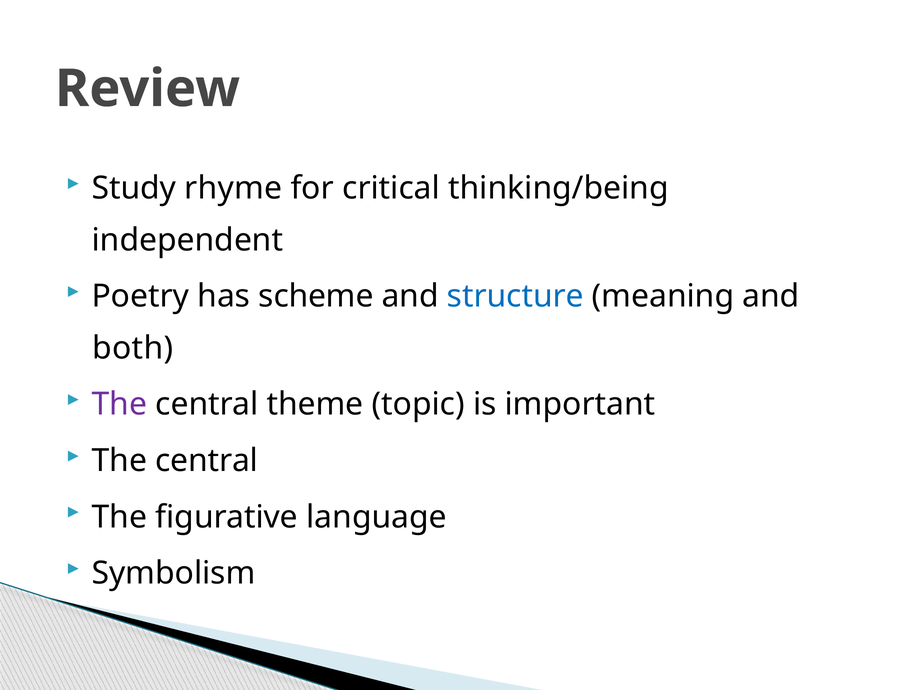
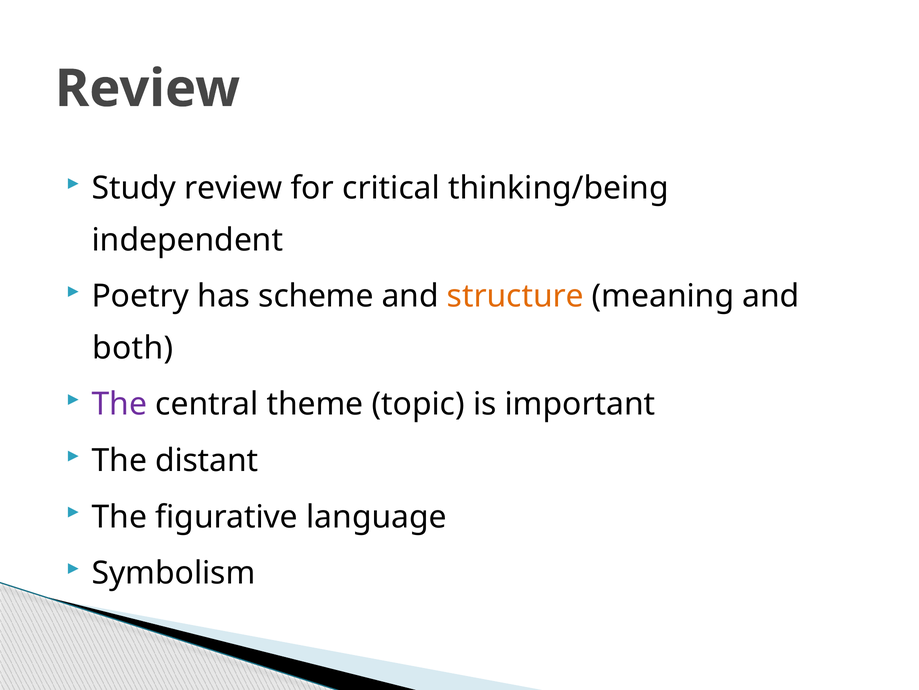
Study rhyme: rhyme -> review (233, 188)
structure colour: blue -> orange (515, 296)
central: central -> distant (207, 460)
